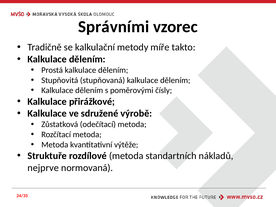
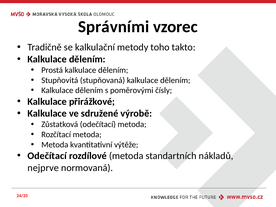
míře: míře -> toho (160, 47)
Struktuře: Struktuře -> Odečítací (47, 156)
